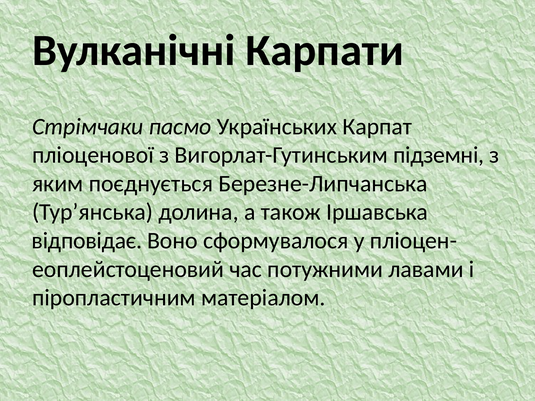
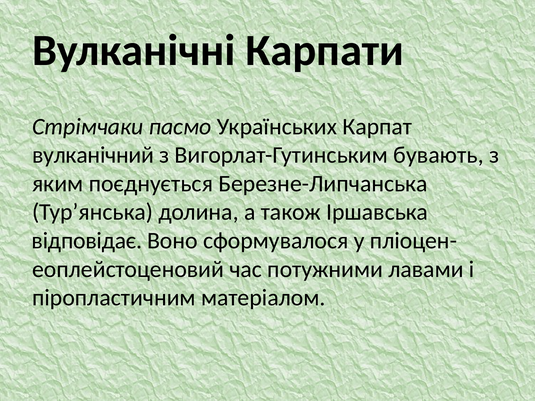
пліоценової: пліоценової -> вулканічний (93, 155)
підземні: підземні -> бувають (438, 155)
